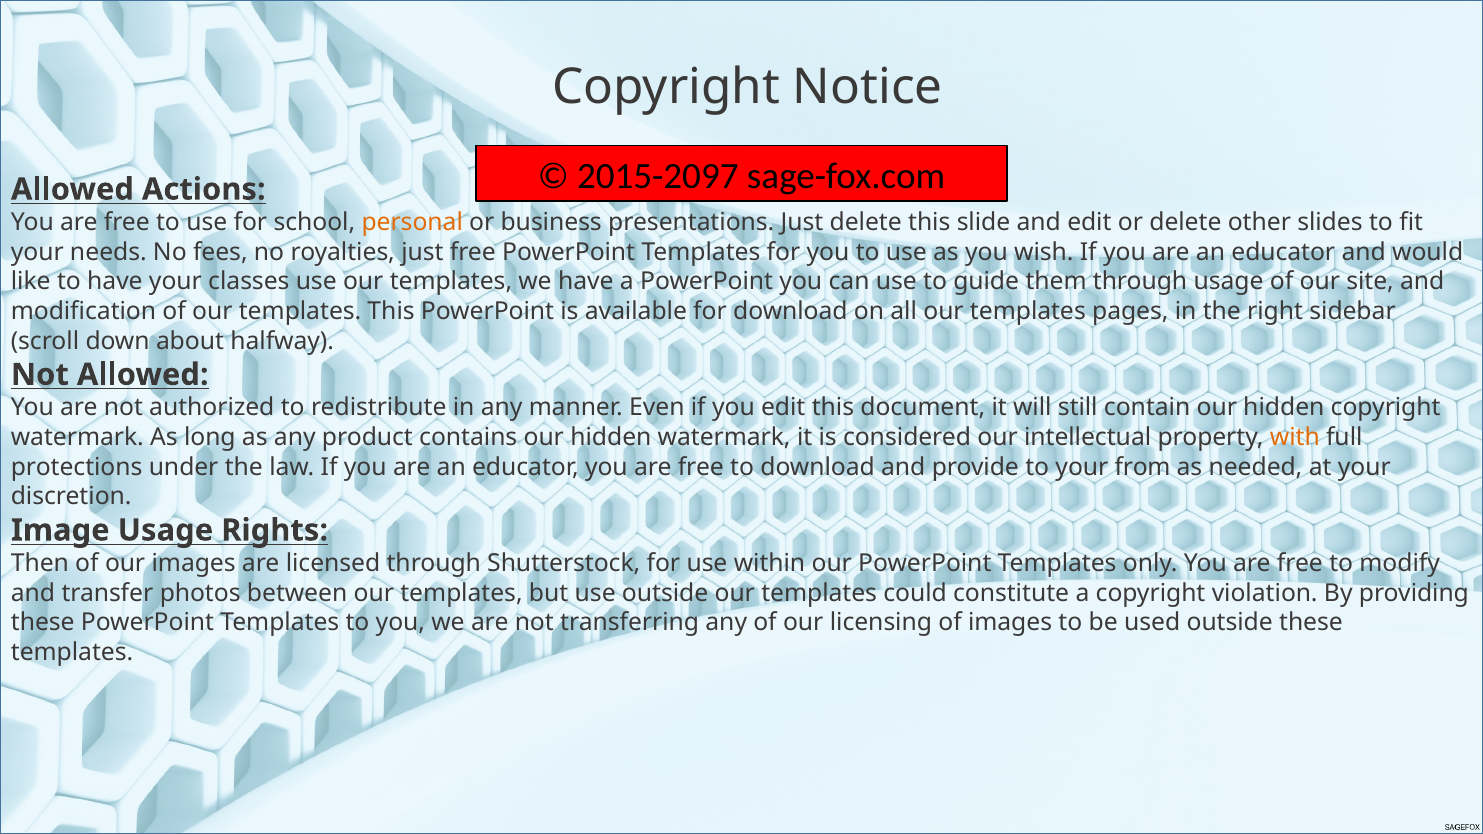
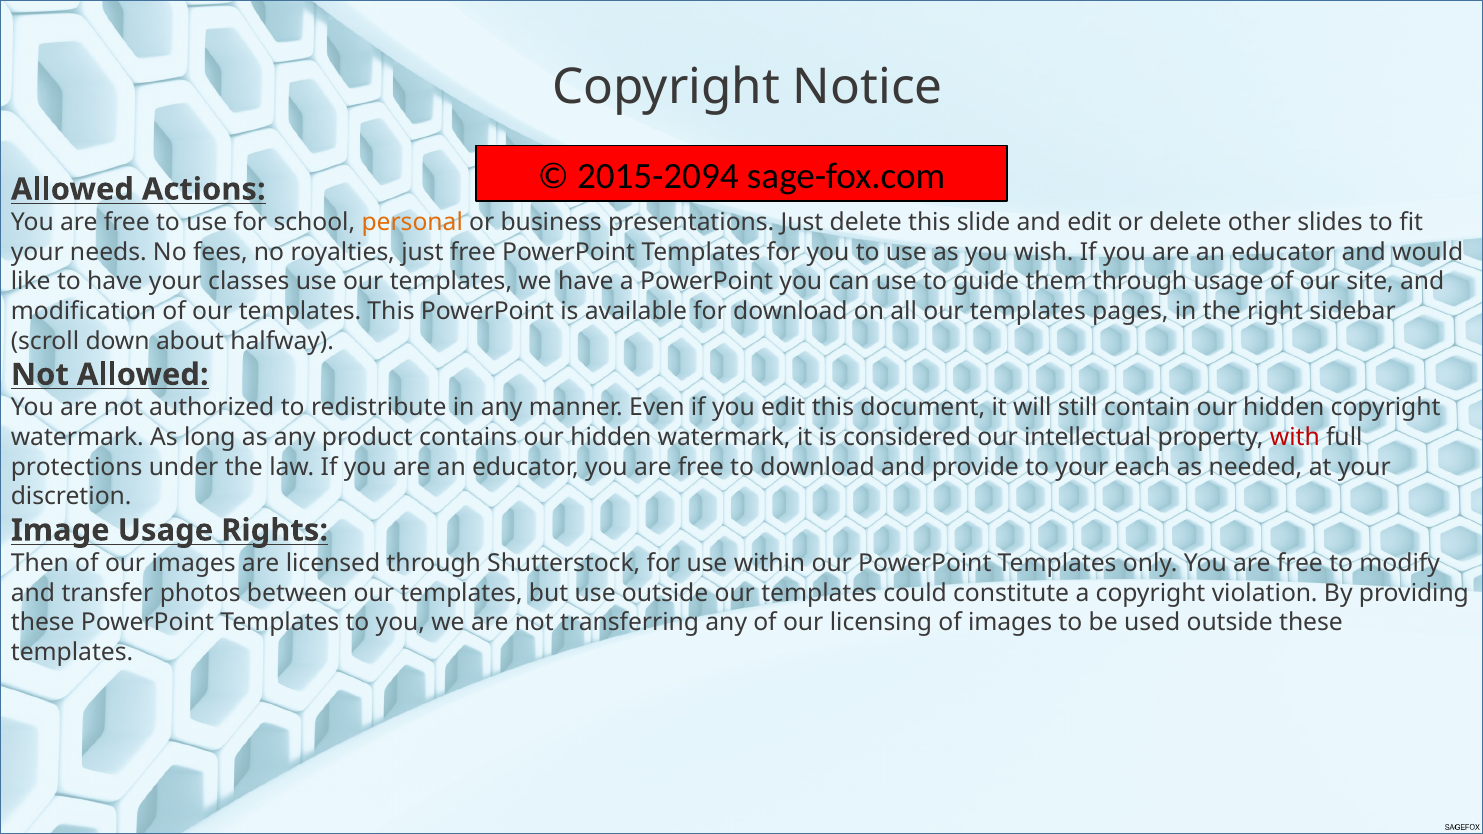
2015-2097: 2015-2097 -> 2015-2094 (658, 176)
with colour: orange -> red (1295, 437)
from: from -> each (1142, 467)
